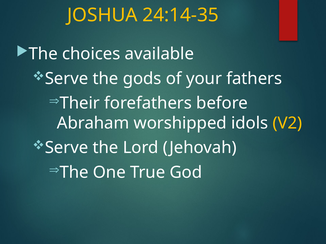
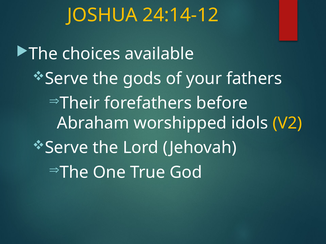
24:14-35: 24:14-35 -> 24:14-12 (181, 15)
